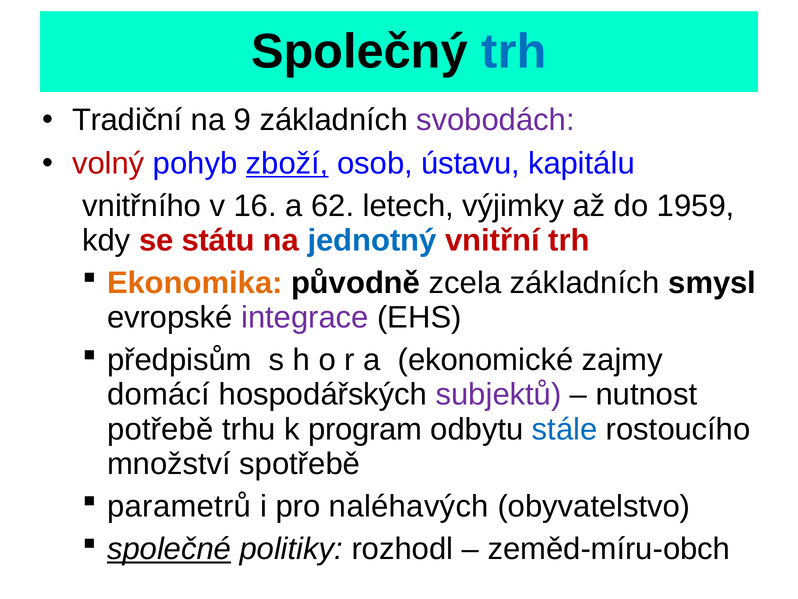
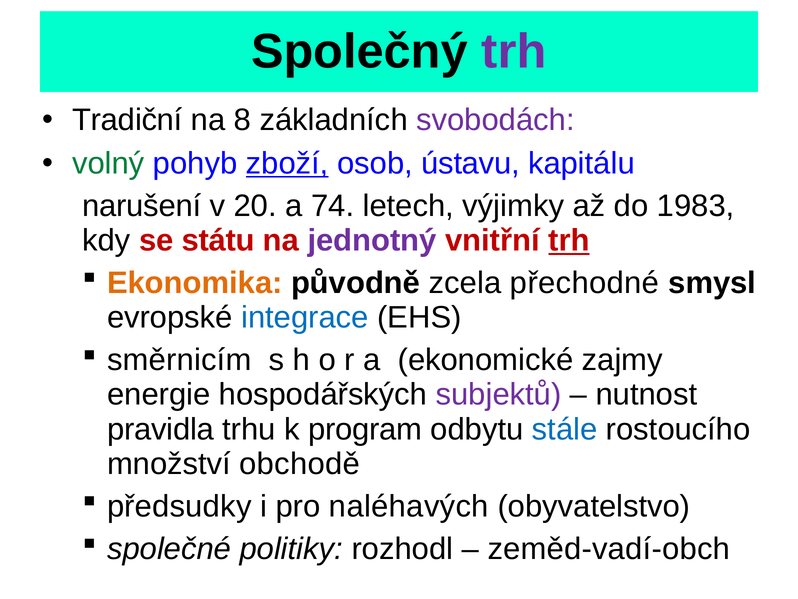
trh colour: blue -> purple (514, 52)
9: 9 -> 8 (243, 120)
volný colour: red -> green (108, 163)
vnitřního: vnitřního -> narušení (142, 206)
16: 16 -> 20 (255, 206)
62: 62 -> 74 (333, 206)
1959: 1959 -> 1983 (696, 206)
jednotný colour: blue -> purple (372, 240)
trh underline: none -> present (569, 240)
zcela základních: základních -> přechodné (585, 283)
integrace colour: purple -> blue (305, 317)
předpisům: předpisům -> směrnicím (179, 360)
domácí: domácí -> energie (159, 394)
potřebě: potřebě -> pravidla (161, 429)
spotřebě: spotřebě -> obchodě (300, 464)
parametrů: parametrů -> předsudky (179, 506)
společné underline: present -> none (169, 549)
zeměd-míru-obch: zeměd-míru-obch -> zeměd-vadí-obch (609, 549)
